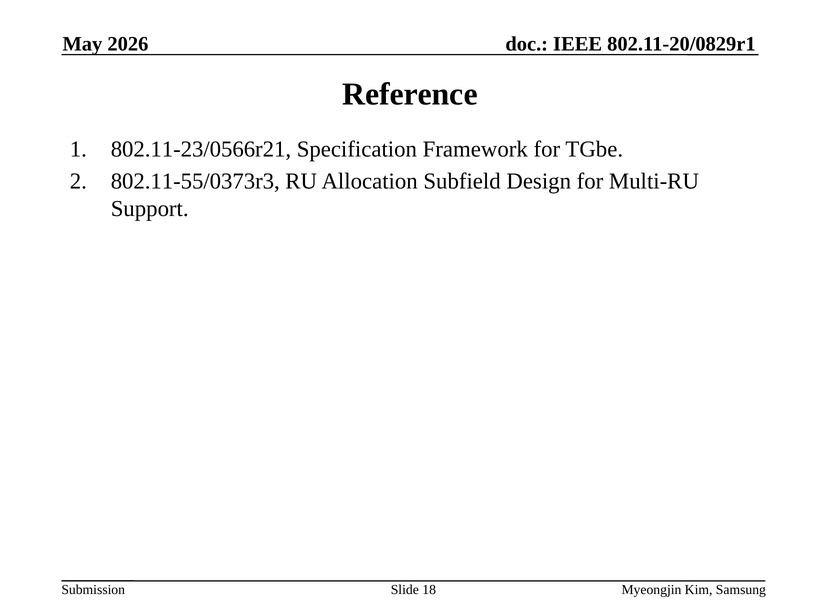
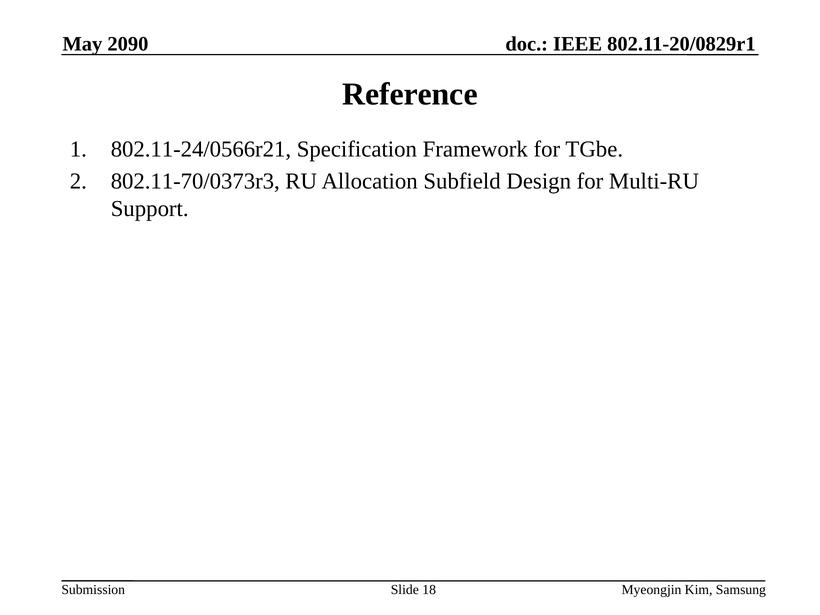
2026: 2026 -> 2090 (128, 44)
802.11-23/0566r21: 802.11-23/0566r21 -> 802.11-24/0566r21 (201, 149)
802.11-55/0373r3: 802.11-55/0373r3 -> 802.11-70/0373r3 (195, 181)
